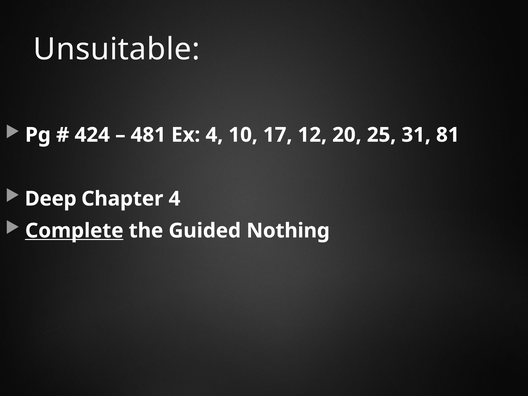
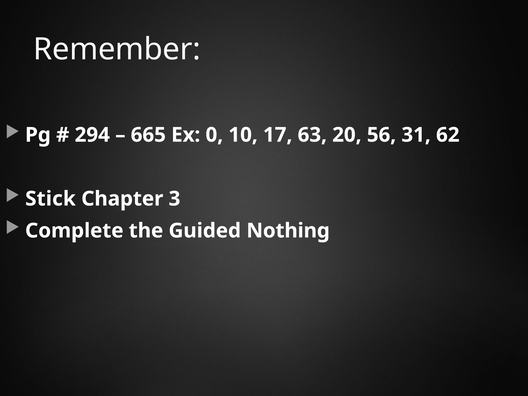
Unsuitable: Unsuitable -> Remember (117, 49)
424: 424 -> 294 (92, 135)
481: 481 -> 665 (148, 135)
Ex 4: 4 -> 0 (214, 135)
12: 12 -> 63 (312, 135)
25: 25 -> 56 (381, 135)
81: 81 -> 62 (448, 135)
Deep: Deep -> Stick (50, 199)
Chapter 4: 4 -> 3 (174, 199)
Complete underline: present -> none (74, 231)
